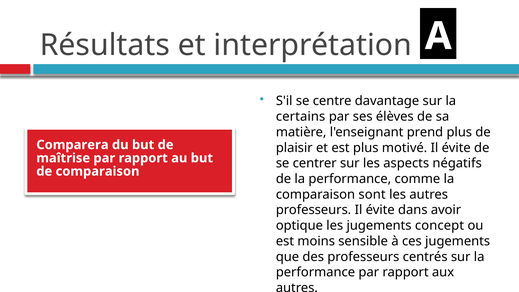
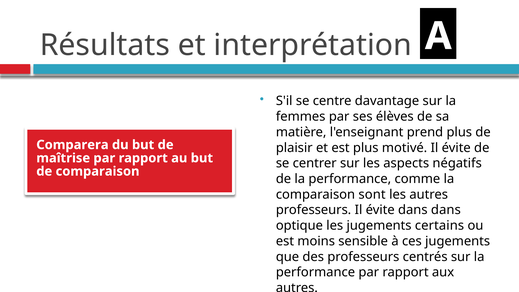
certains: certains -> femmes (301, 117)
dans avoir: avoir -> dans (446, 210)
concept: concept -> certains (440, 226)
